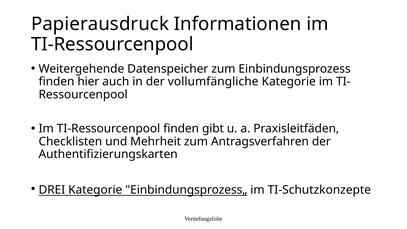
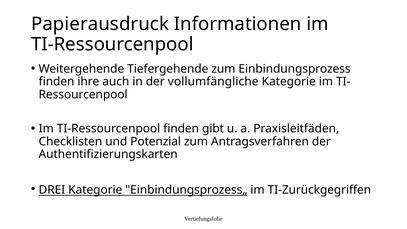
Datenspeicher: Datenspeicher -> Tiefergehende (168, 69)
hier: hier -> ihre (88, 82)
Mehrheit: Mehrheit -> Potenzial (156, 141)
TI-Schutzkonzepte: TI-Schutzkonzepte -> TI-Zurückgegriffen (319, 190)
